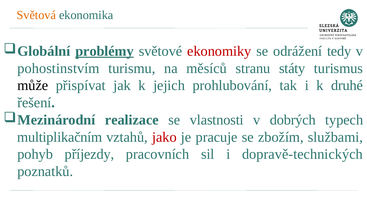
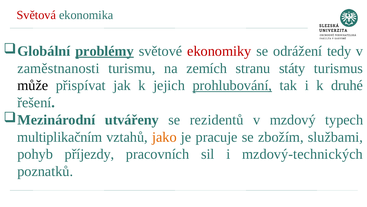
Světová colour: orange -> red (36, 15)
pohostinstvím: pohostinstvím -> zaměstnanosti (58, 68)
měsíců: měsíců -> zemích (207, 68)
prohlubování underline: none -> present (232, 85)
realizace: realizace -> utvářeny (132, 120)
vlastnosti: vlastnosti -> rezidentů (217, 120)
dobrých: dobrých -> mzdový (293, 120)
jako colour: red -> orange (164, 137)
dopravě-technických: dopravě-technických -> mzdový-technických (302, 154)
